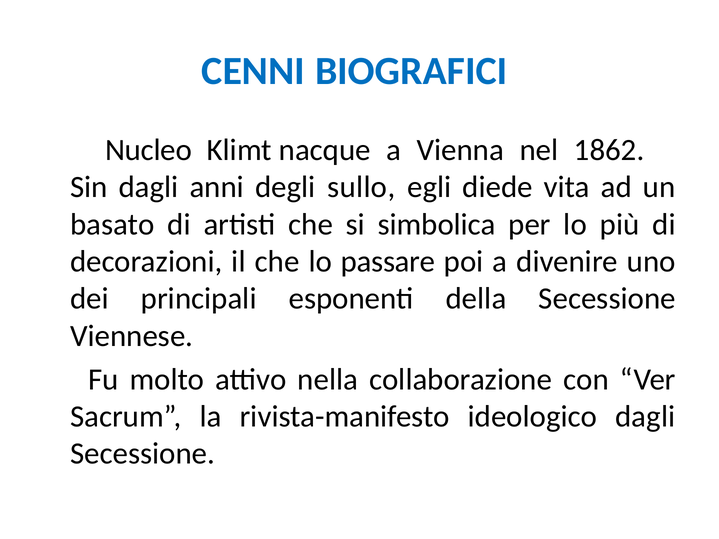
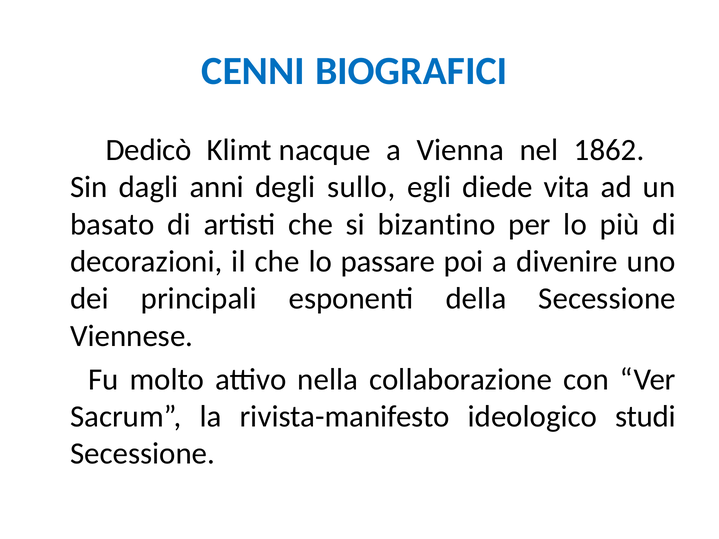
Nucleo: Nucleo -> Dedicò (149, 150)
simbolica: simbolica -> bizantino (437, 225)
ideologico dagli: dagli -> studi (646, 417)
